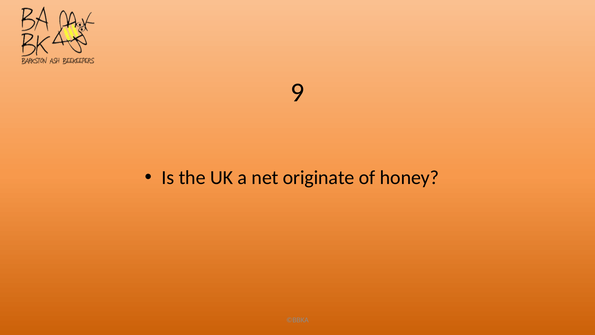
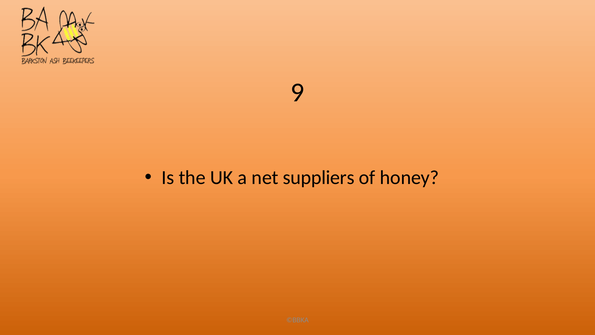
originate: originate -> suppliers (319, 178)
